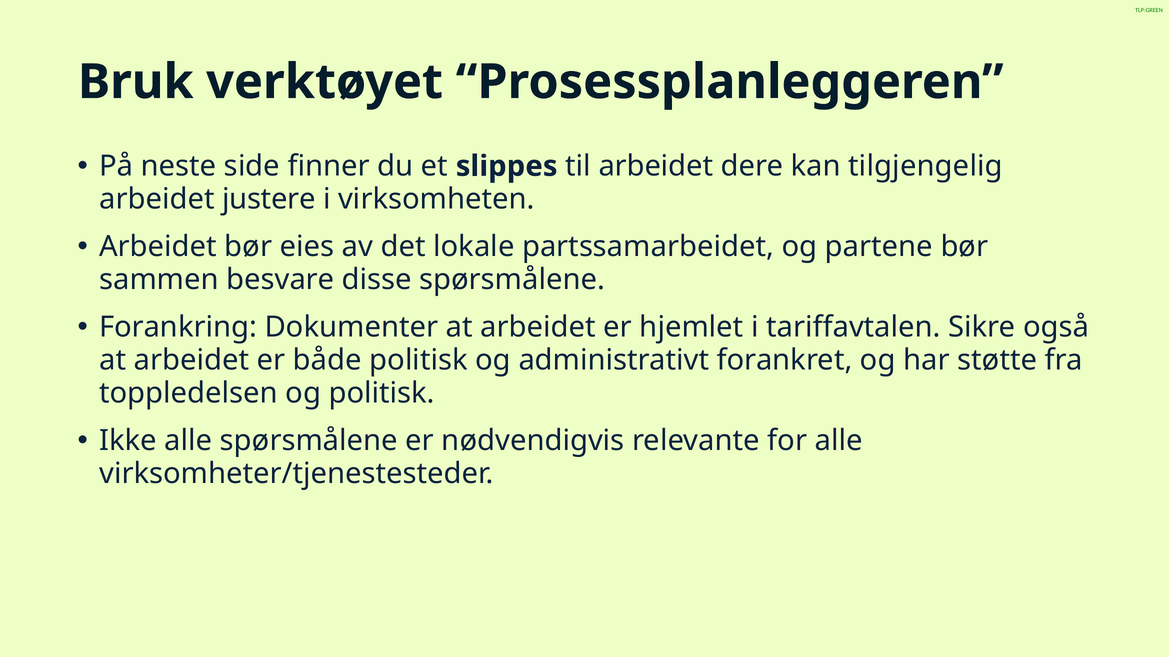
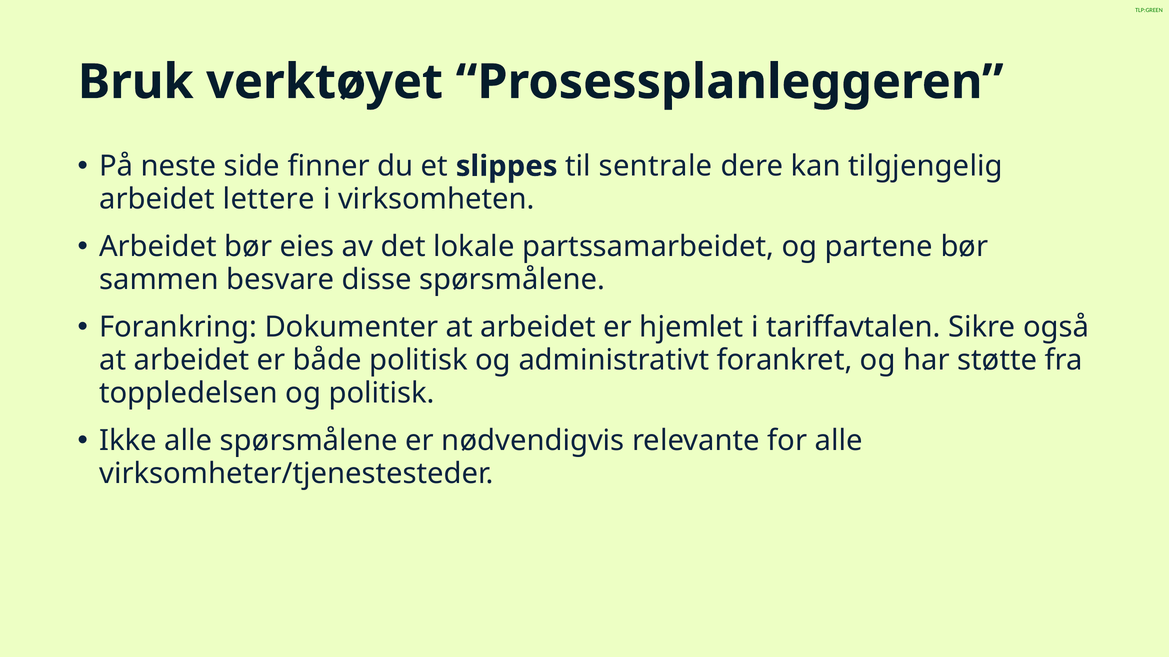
til arbeidet: arbeidet -> sentrale (656, 166)
justere: justere -> lettere (269, 199)
